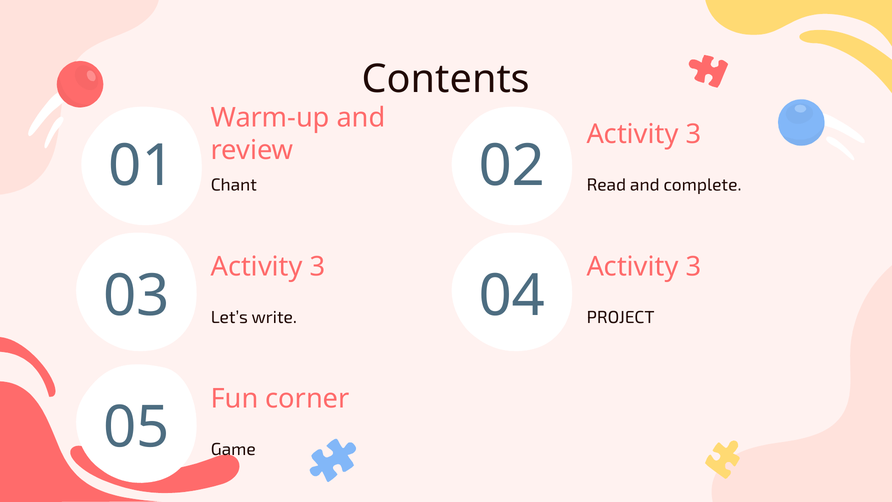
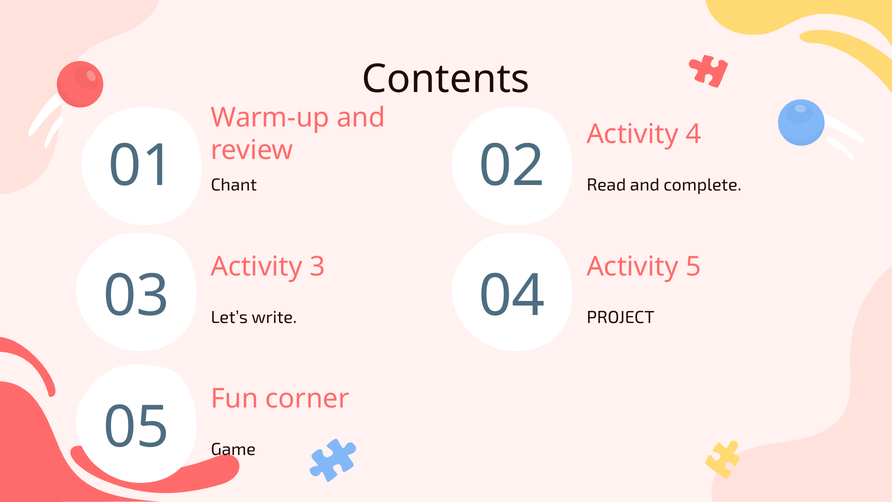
3: 3 -> 4 (693, 134)
3: 3 -> 5 (693, 267)
